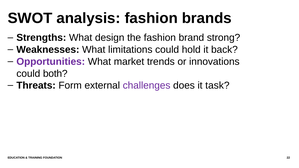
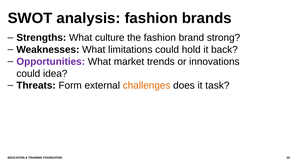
design: design -> culture (110, 38)
both: both -> idea (55, 74)
challenges colour: purple -> orange (147, 86)
